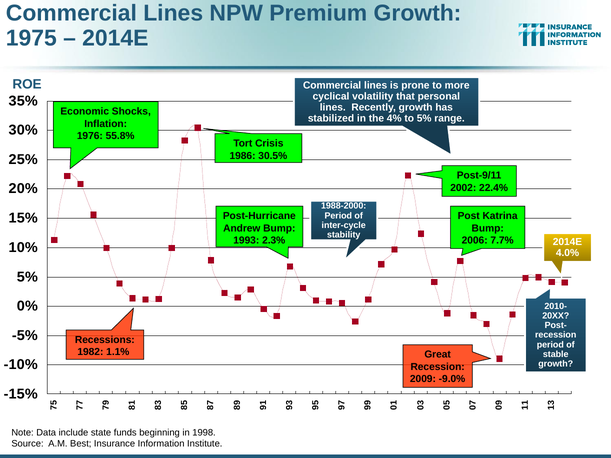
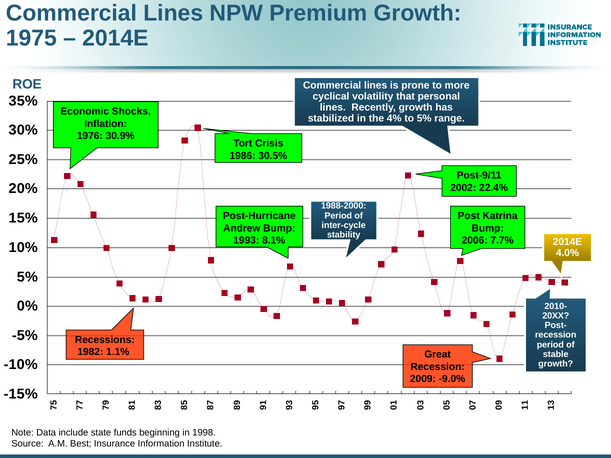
55.8%: 55.8% -> 30.9% (120, 136)
2.3%: 2.3% -> 8.1% (274, 241)
